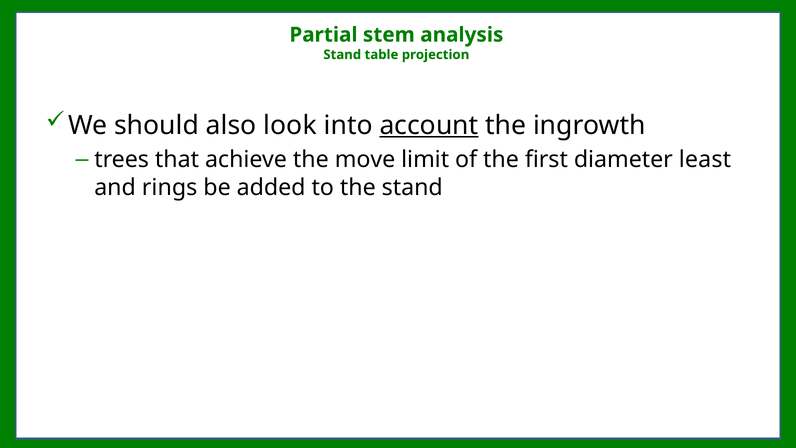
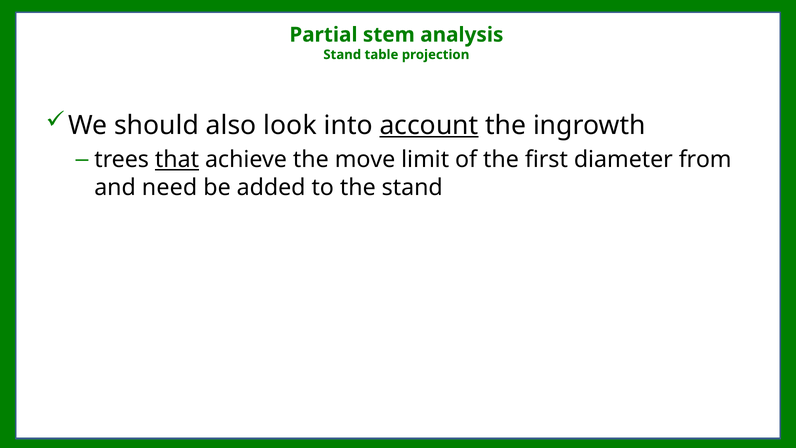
that underline: none -> present (177, 160)
least: least -> from (705, 160)
rings: rings -> need (170, 187)
